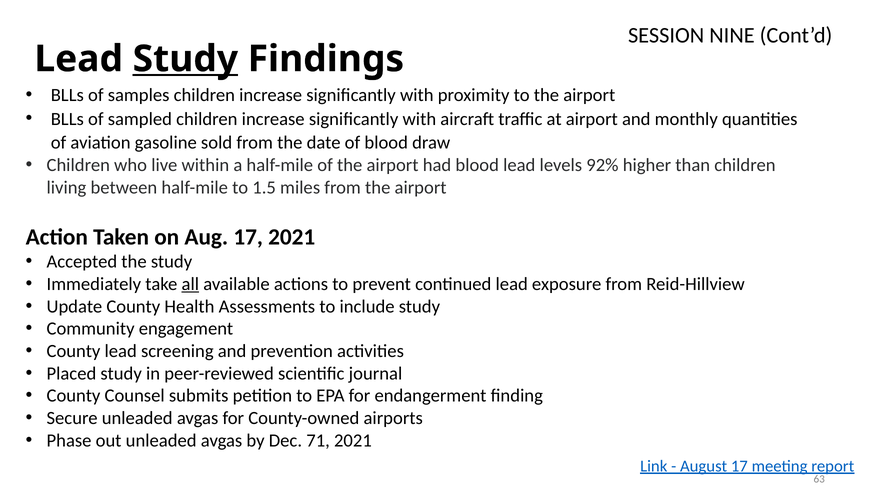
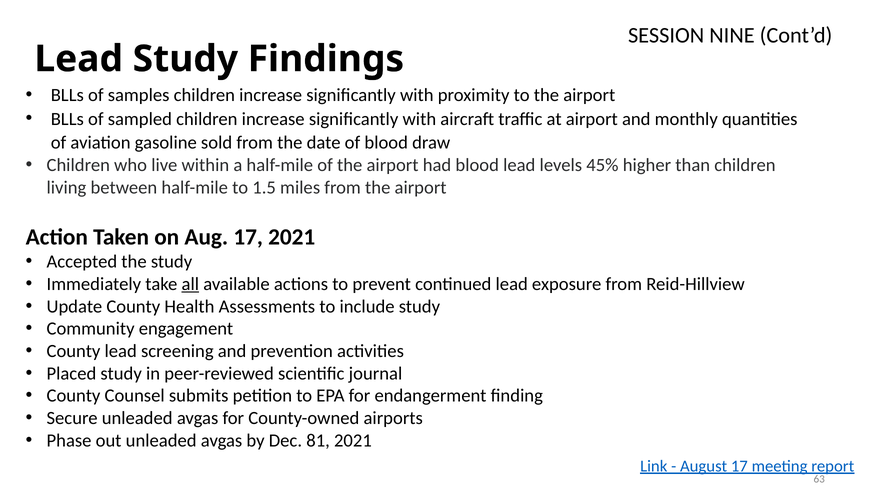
Study underline: present -> none (185, 59)
92%: 92% -> 45% (602, 165)
71: 71 -> 81 (318, 441)
